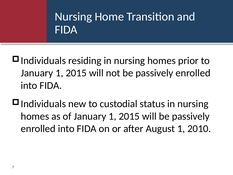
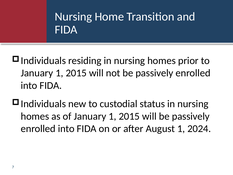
2010: 2010 -> 2024 (199, 129)
